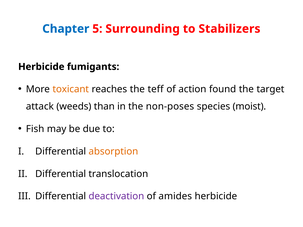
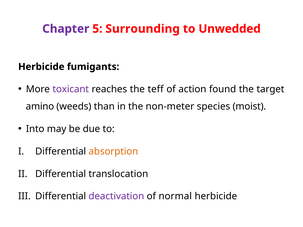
Chapter colour: blue -> purple (66, 29)
Stabilizers: Stabilizers -> Unwedded (230, 29)
toxicant colour: orange -> purple (71, 89)
attack: attack -> amino (40, 107)
non-poses: non-poses -> non-meter (170, 107)
Fish: Fish -> Into (35, 129)
amides: amides -> normal (175, 196)
